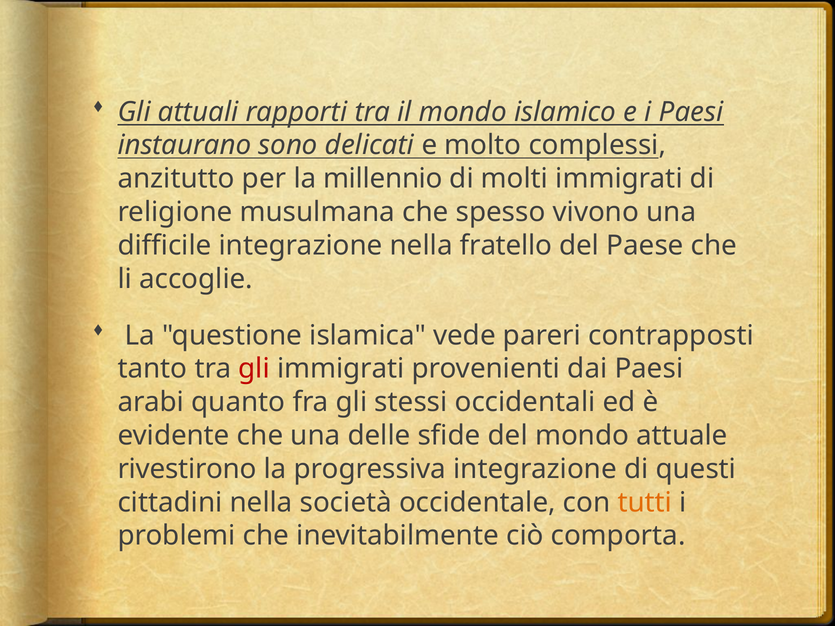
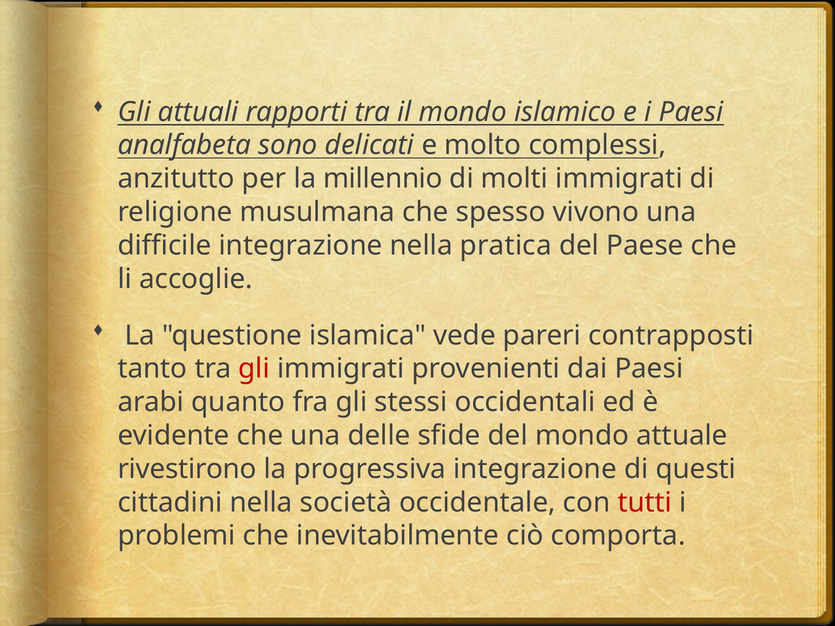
instaurano: instaurano -> analfabeta (184, 145)
fratello: fratello -> pratica (506, 246)
tutti colour: orange -> red (645, 503)
